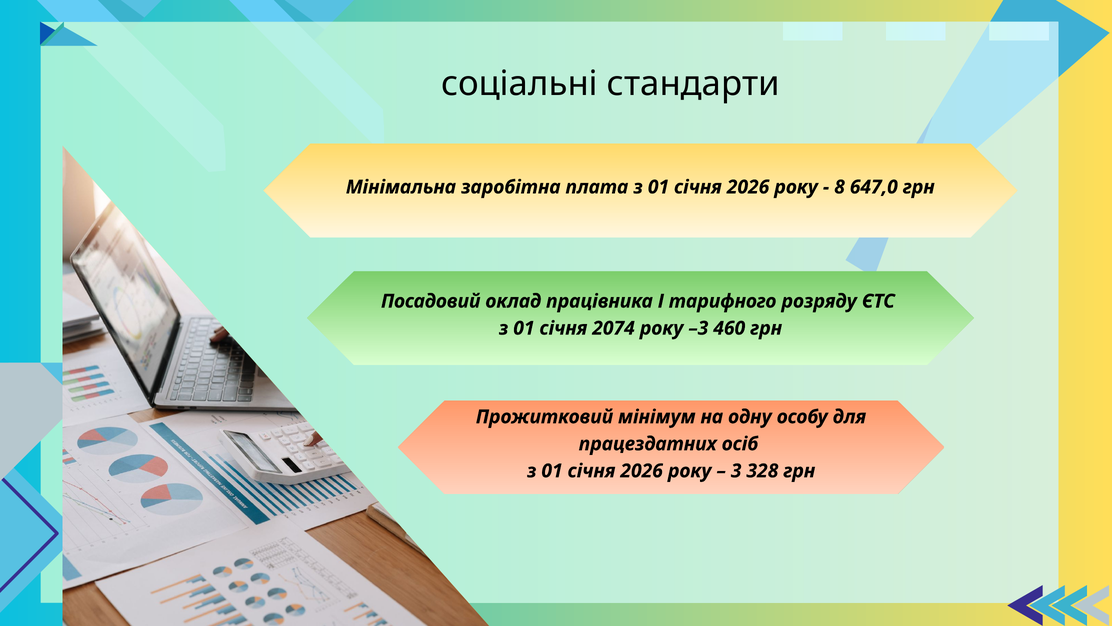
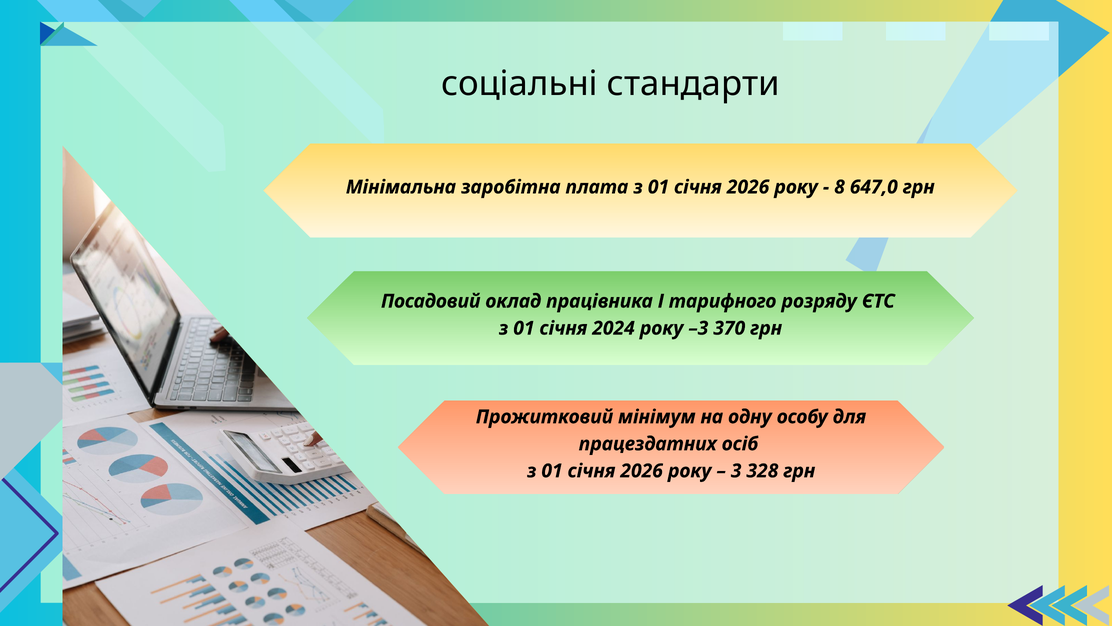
2074: 2074 -> 2024 (614, 328)
460: 460 -> 370 (729, 328)
